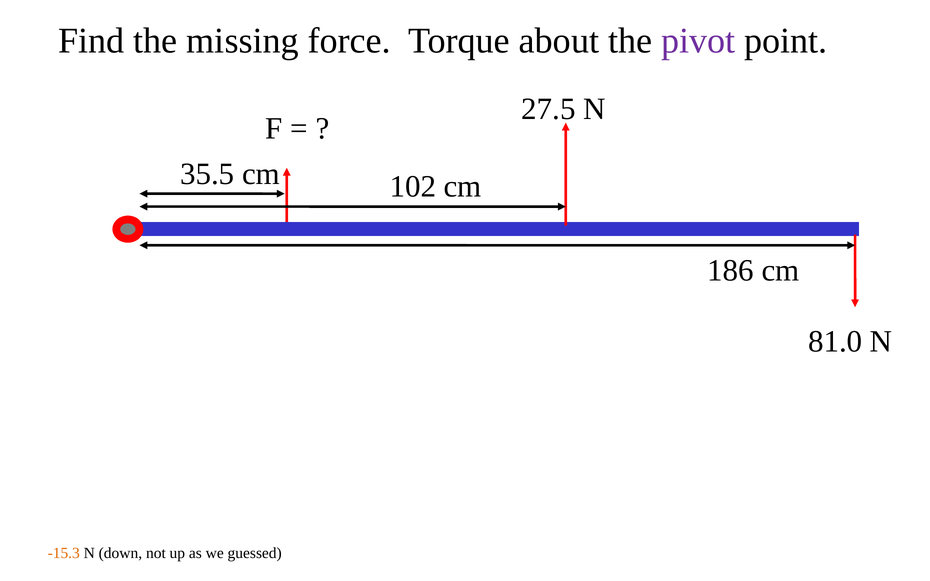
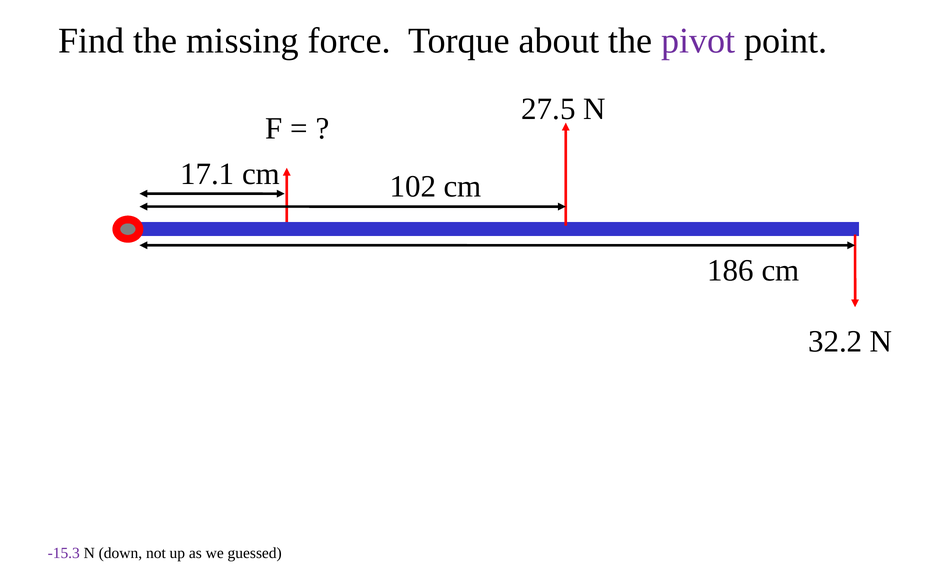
35.5: 35.5 -> 17.1 (207, 174)
81.0: 81.0 -> 32.2 (835, 342)
-15.3 colour: orange -> purple (64, 554)
